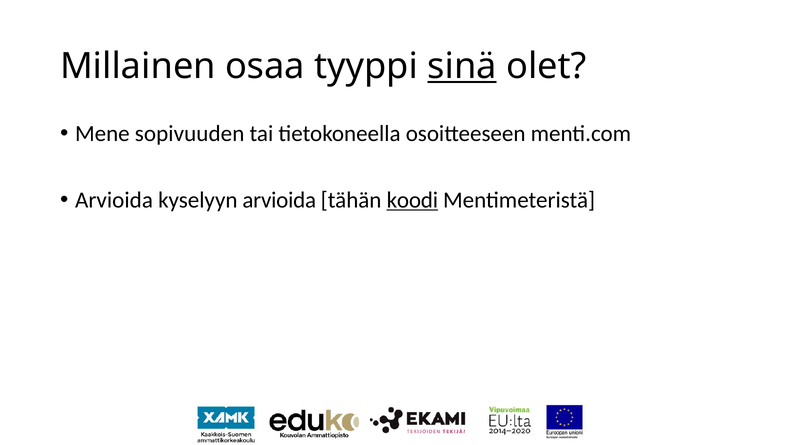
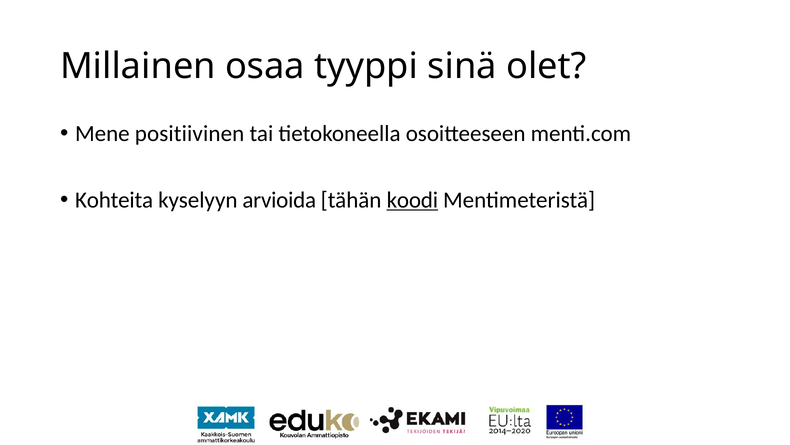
sinä underline: present -> none (462, 66)
sopivuuden: sopivuuden -> positiivinen (190, 134)
Arvioida: Arvioida -> Kohteita (114, 200)
